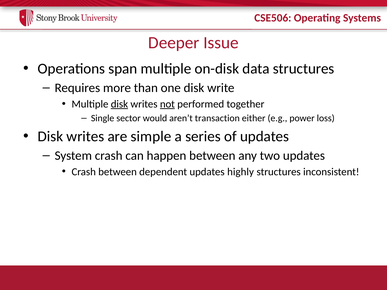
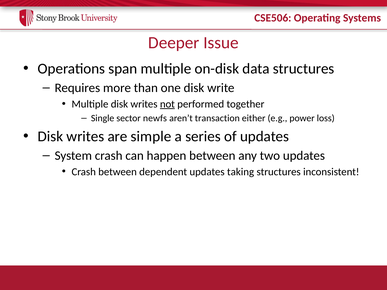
disk underline: present -> none (119, 104)
would: would -> newfs (155, 118)
highly: highly -> taking (241, 172)
